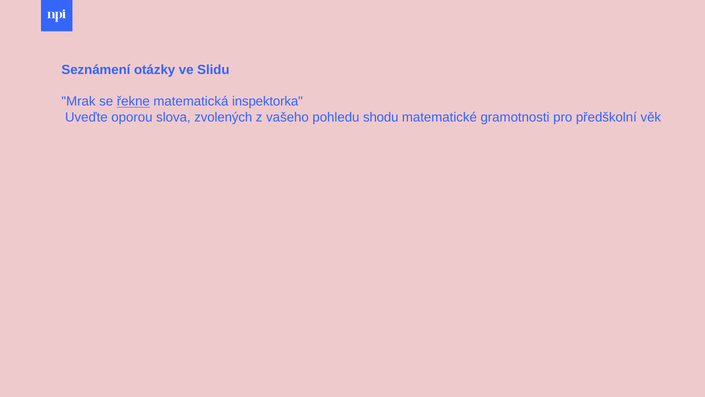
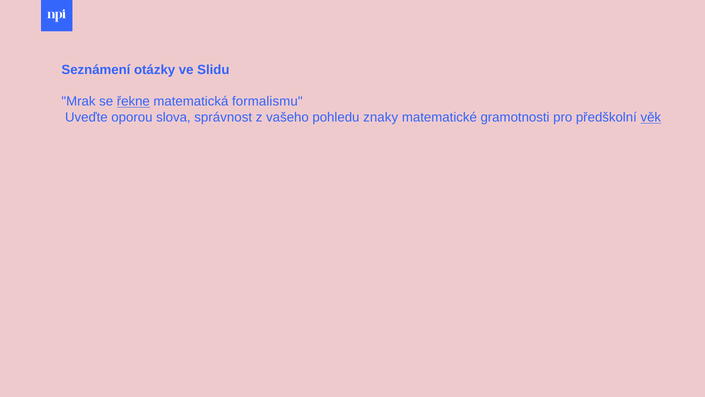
inspektorka: inspektorka -> formalismu (267, 101)
zvolených: zvolených -> správnost (223, 117)
shodu: shodu -> znaky (381, 117)
věk underline: none -> present (651, 117)
